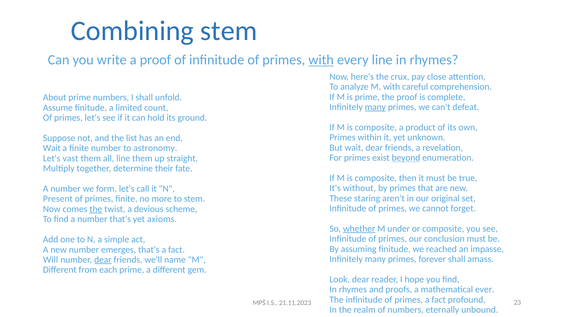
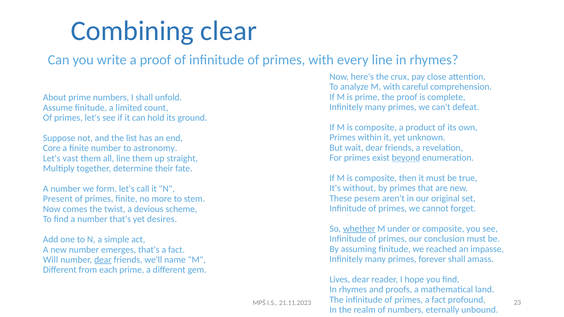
Combining stem: stem -> clear (229, 31)
with underline: present -> none (321, 60)
many underline: present -> none (375, 107)
Wait: Wait -> Core (52, 148)
staring: staring -> pesem (367, 198)
the underline: present -> none (96, 209)
axioms: axioms -> desires (162, 219)
Look: Look -> Lives (340, 280)
ever: ever -> land (485, 290)
